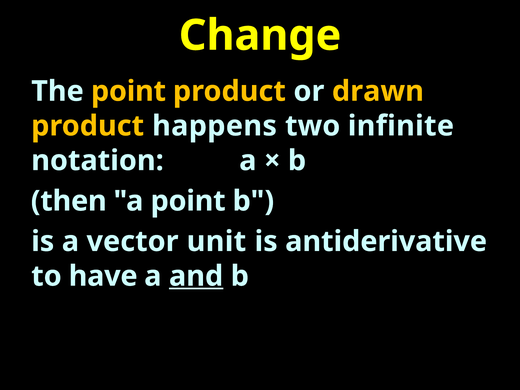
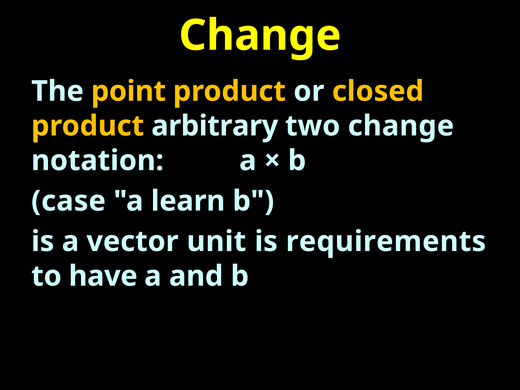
drawn: drawn -> closed (378, 91)
happens: happens -> arbitrary (215, 126)
two infinite: infinite -> change (401, 126)
then: then -> case (69, 201)
a point: point -> learn (188, 201)
antiderivative: antiderivative -> requirements (386, 241)
and underline: present -> none (196, 276)
